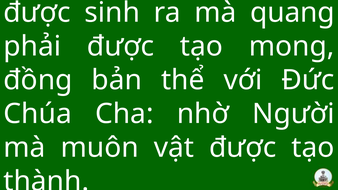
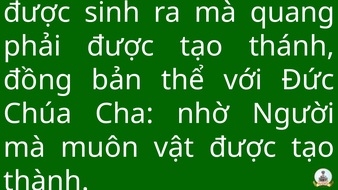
mong: mong -> thánh (292, 46)
